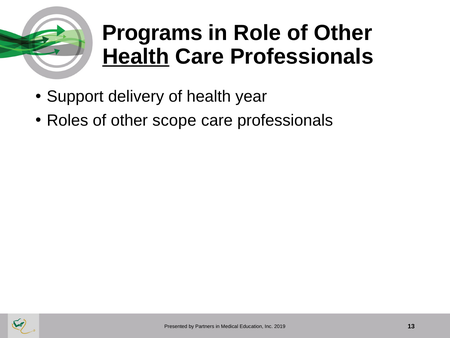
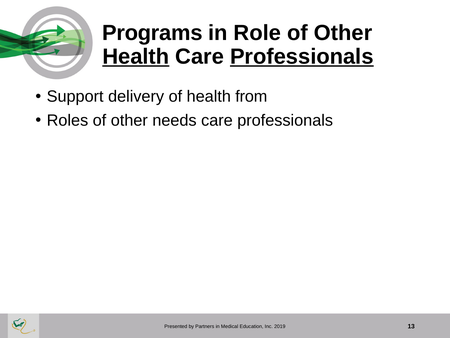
Professionals underline: none -> present (302, 56)
year: year -> from (251, 96)
scope: scope -> needs (174, 120)
